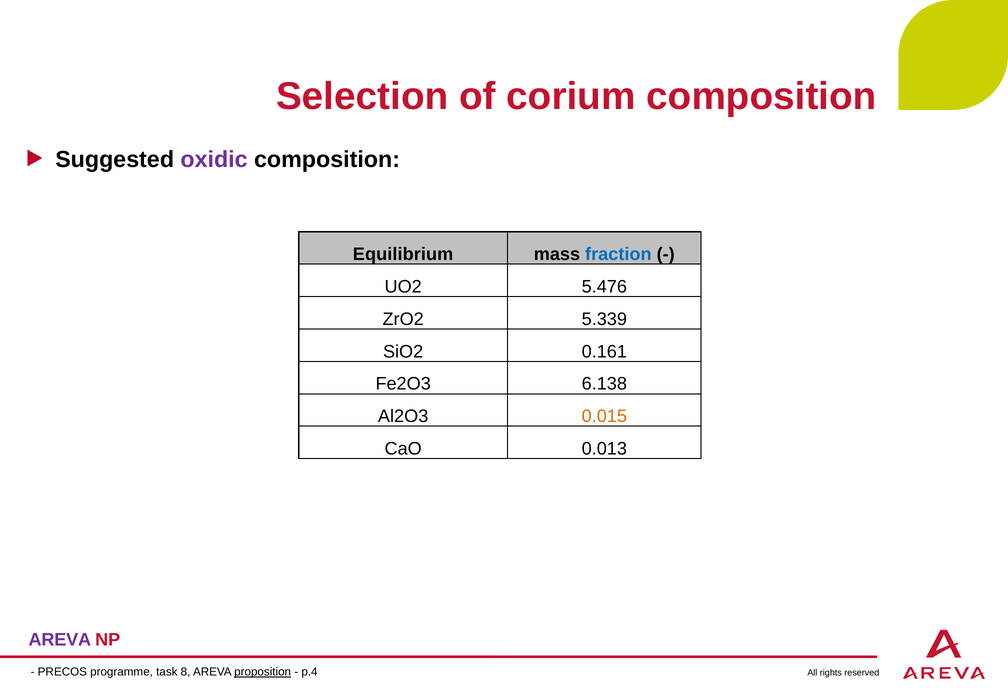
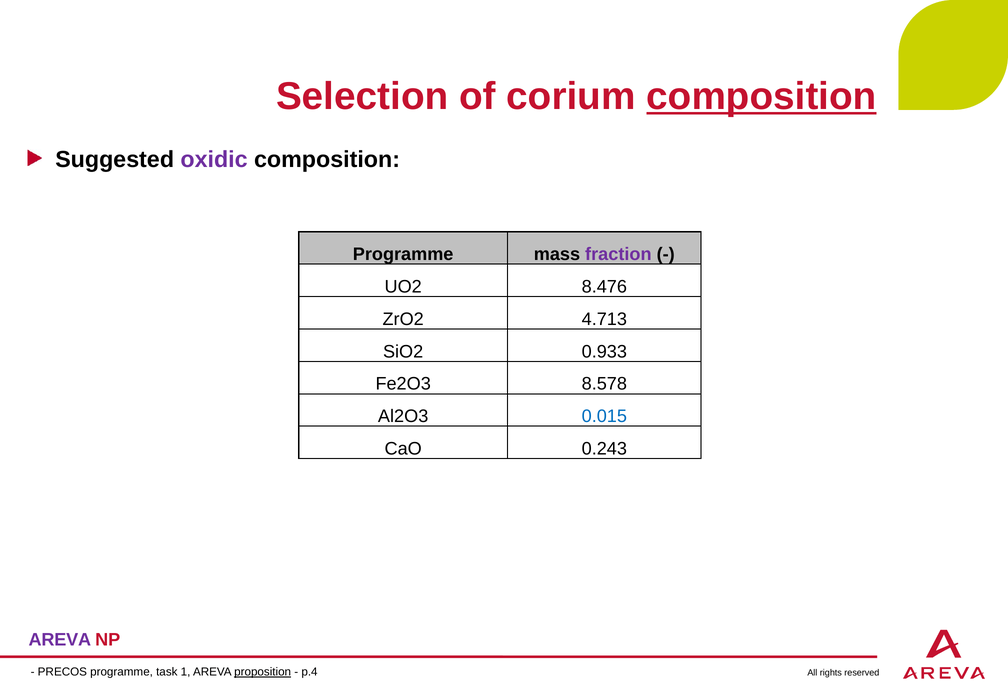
composition underline: none -> present (761, 97)
Equilibrium: Equilibrium -> Programme (403, 254)
fraction colour: blue -> purple (618, 254)
5.476: 5.476 -> 8.476 (604, 287)
5.339: 5.339 -> 4.713 (604, 319)
0.161: 0.161 -> 0.933 (604, 352)
6.138: 6.138 -> 8.578 (604, 384)
0.015 colour: orange -> blue (604, 416)
0.013: 0.013 -> 0.243 (604, 449)
8: 8 -> 1 (185, 672)
